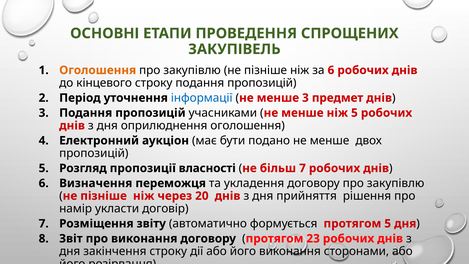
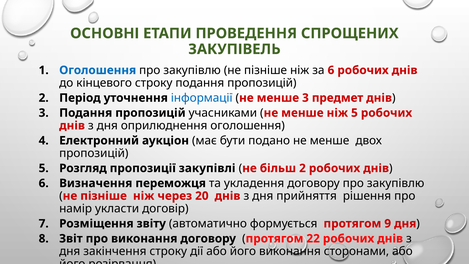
Оголошення colour: orange -> blue (98, 70)
власності: власності -> закупівлі (207, 168)
більш 7: 7 -> 2 (302, 168)
протягом 5: 5 -> 9 (388, 223)
23: 23 -> 22 (313, 238)
